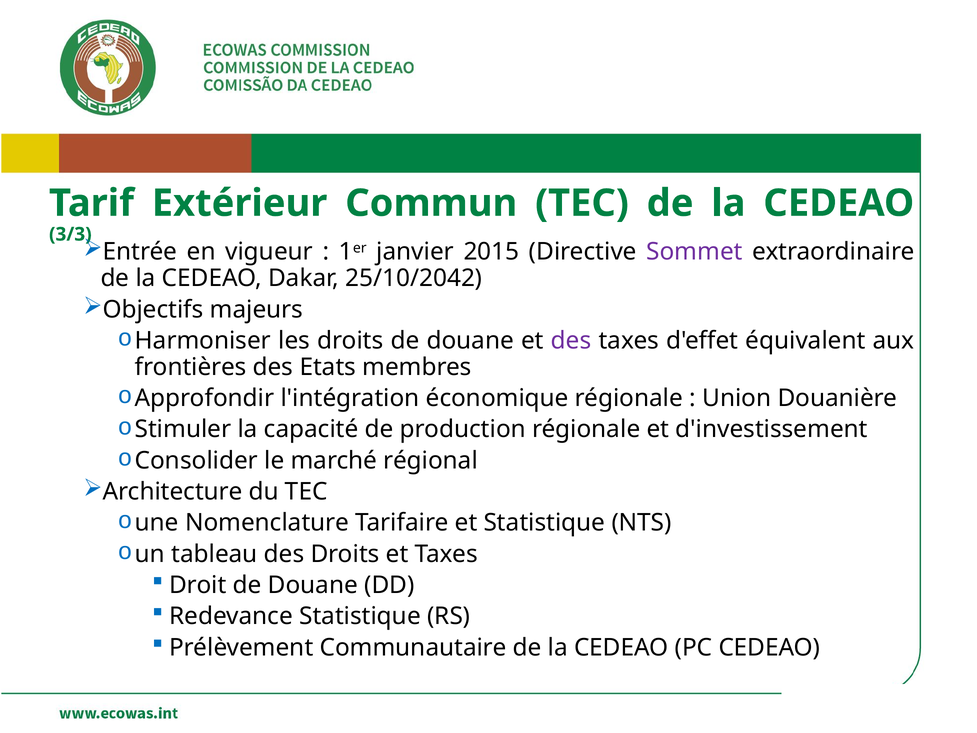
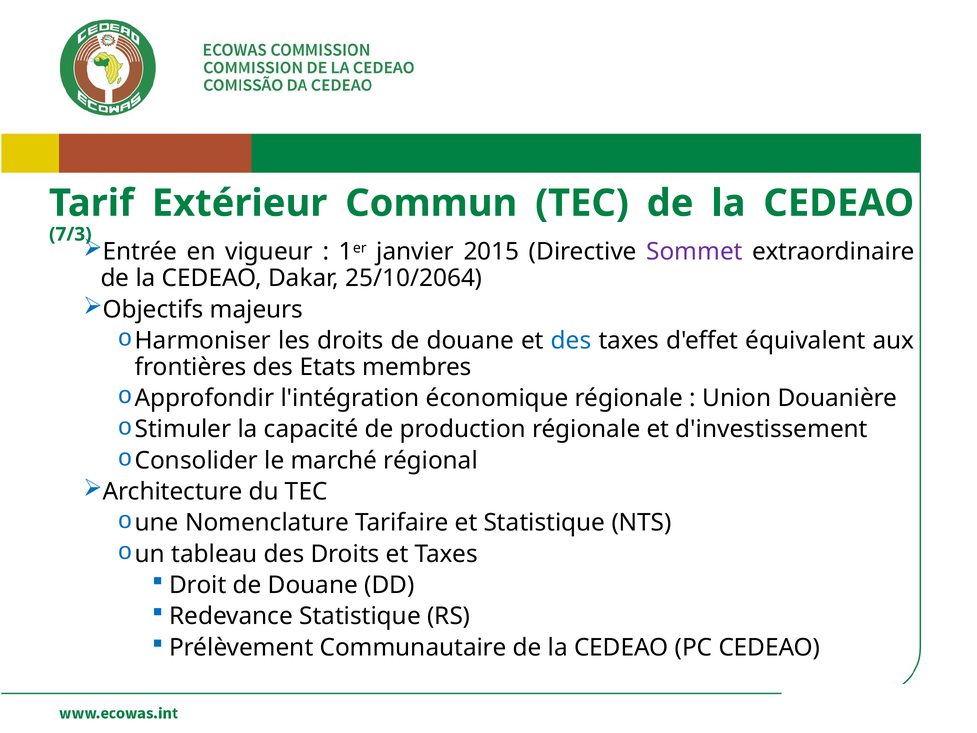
3/3: 3/3 -> 7/3 (70, 234)
25/10/2042: 25/10/2042 -> 25/10/2064 (414, 278)
des colour: purple -> blue (571, 341)
